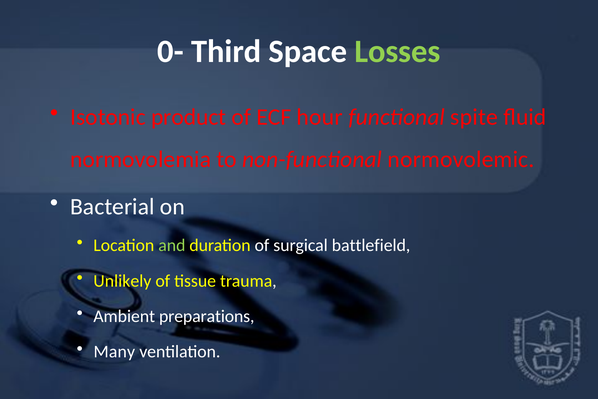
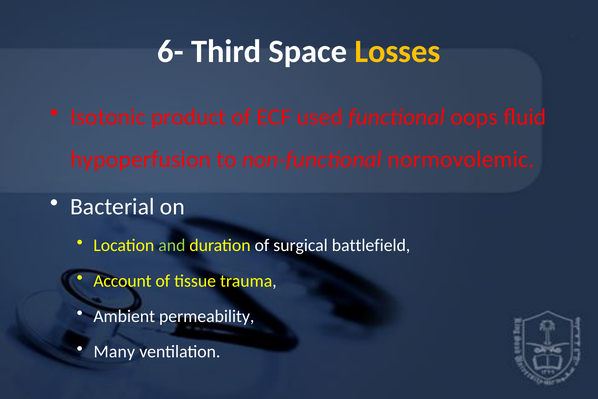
0-: 0- -> 6- (170, 51)
Losses colour: light green -> yellow (397, 51)
hour: hour -> used (320, 117)
spite: spite -> oops (474, 117)
normovolemia: normovolemia -> hypoperfusion (141, 159)
Unlikely: Unlikely -> Account (122, 281)
preparations: preparations -> permeability (207, 316)
